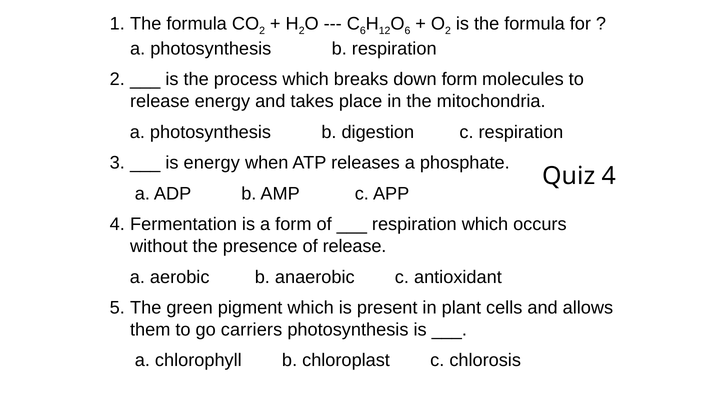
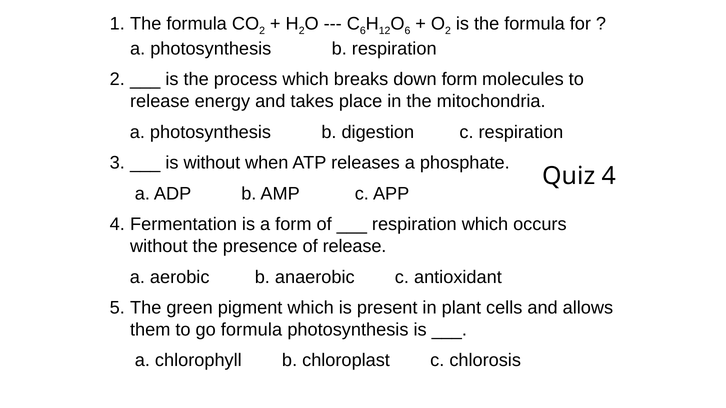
is energy: energy -> without (212, 163)
go carriers: carriers -> formula (252, 330)
